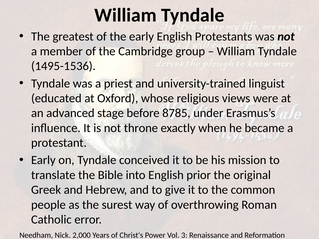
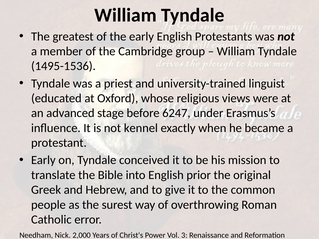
8785: 8785 -> 6247 (176, 113)
throne: throne -> kennel (141, 128)
